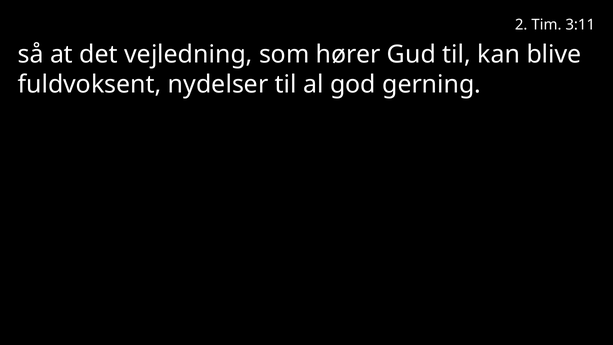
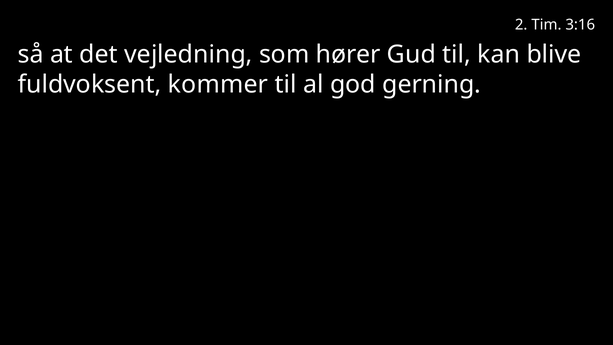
3:11: 3:11 -> 3:16 (580, 25)
nydelser: nydelser -> kommer (218, 84)
